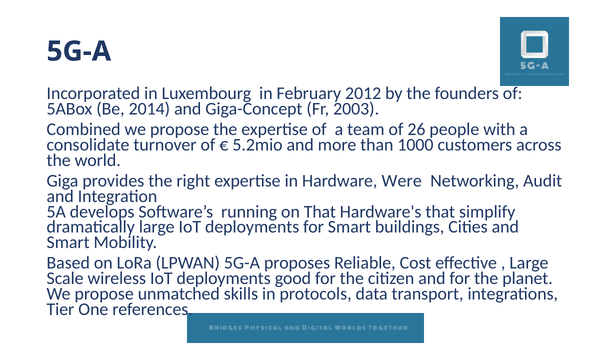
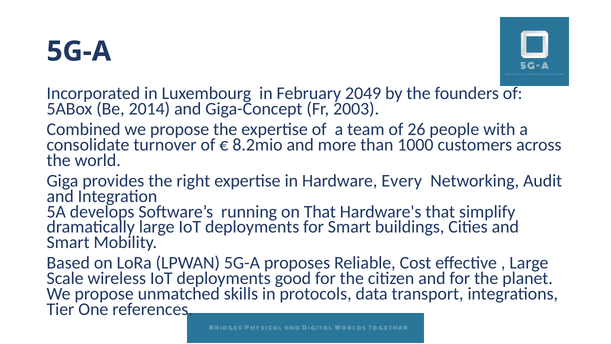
2012: 2012 -> 2049 (363, 93)
5.2mio: 5.2mio -> 8.2mio (258, 145)
Were: Were -> Every (402, 181)
